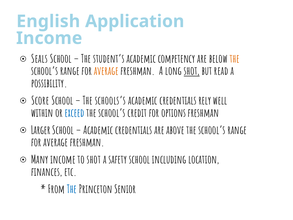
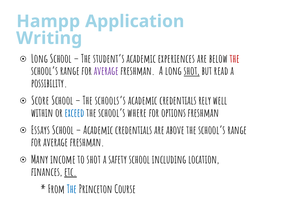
English: English -> Hampp (48, 21)
Income: Income -> Writing (49, 38)
Seals: Seals -> Long (39, 59)
competency: competency -> experiences (176, 59)
the colour: orange -> red (235, 59)
average colour: orange -> purple (106, 71)
credit: credit -> where (137, 113)
Larger: Larger -> Essays (41, 130)
etc underline: none -> present (71, 172)
Senior: Senior -> Course (125, 189)
